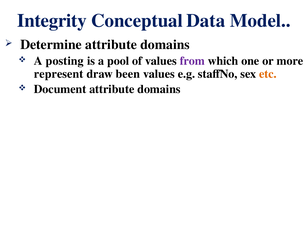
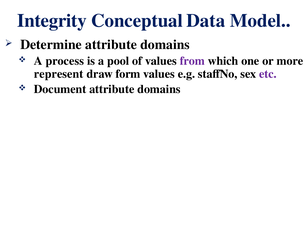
posting: posting -> process (65, 61)
been: been -> form (128, 74)
etc colour: orange -> purple (268, 74)
